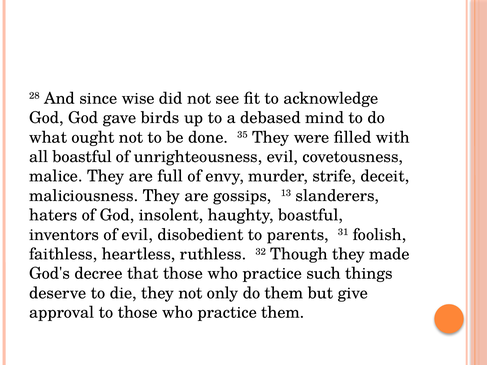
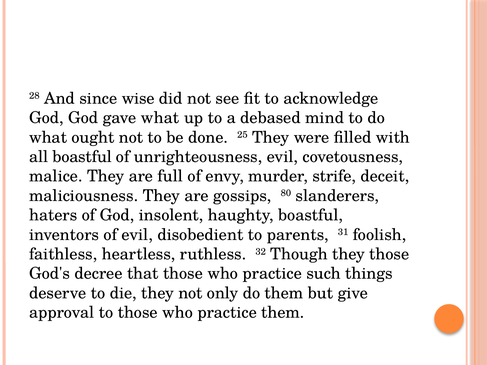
gave birds: birds -> what (160, 118)
35: 35 -> 25 (242, 135)
13: 13 -> 80 (286, 193)
they made: made -> those (389, 254)
